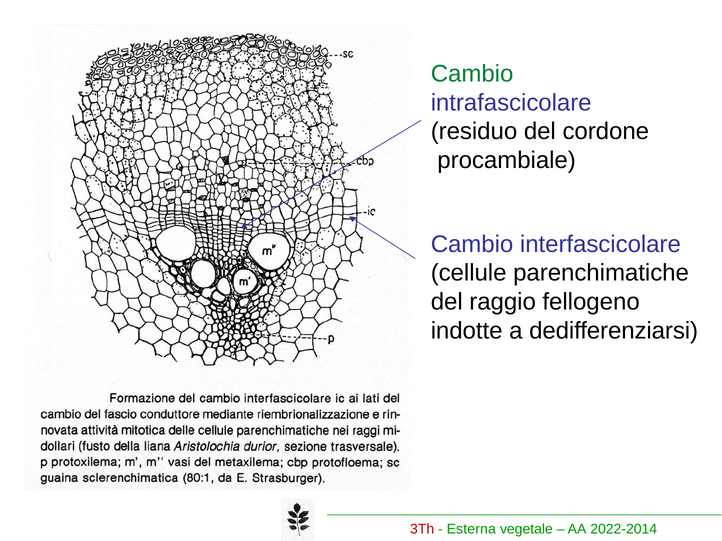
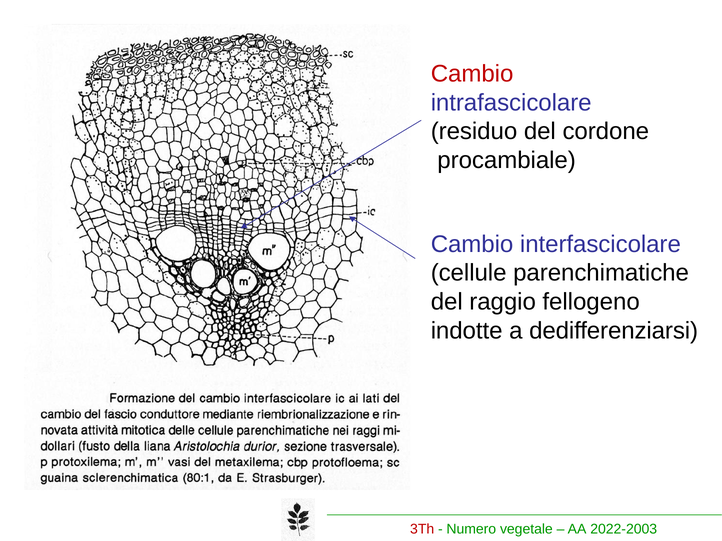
Cambio colour: green -> red (472, 74)
Esterna: Esterna -> Numero (471, 530)
2022-2014: 2022-2014 -> 2022-2003 (624, 530)
